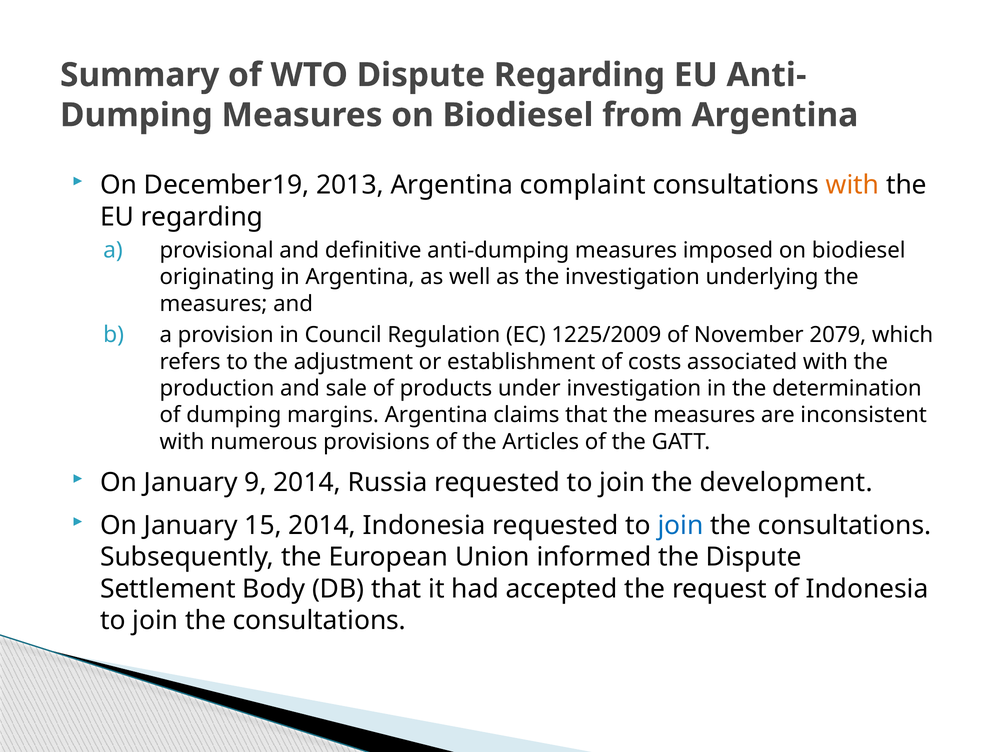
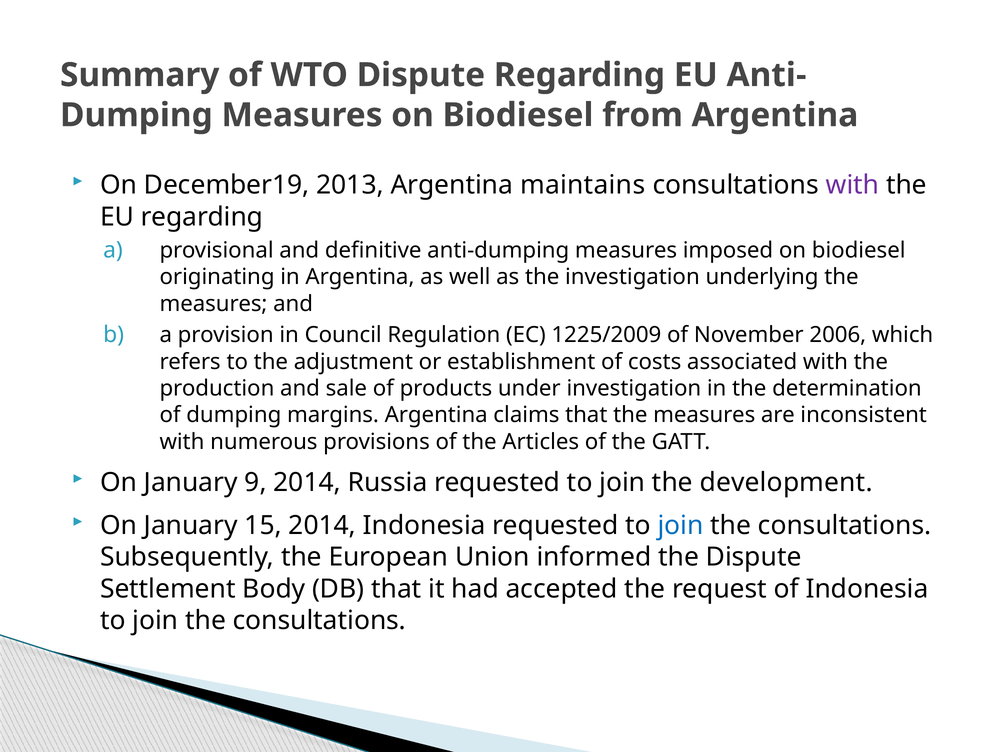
complaint: complaint -> maintains (583, 185)
with colour: orange -> purple (852, 185)
2079: 2079 -> 2006 (838, 335)
